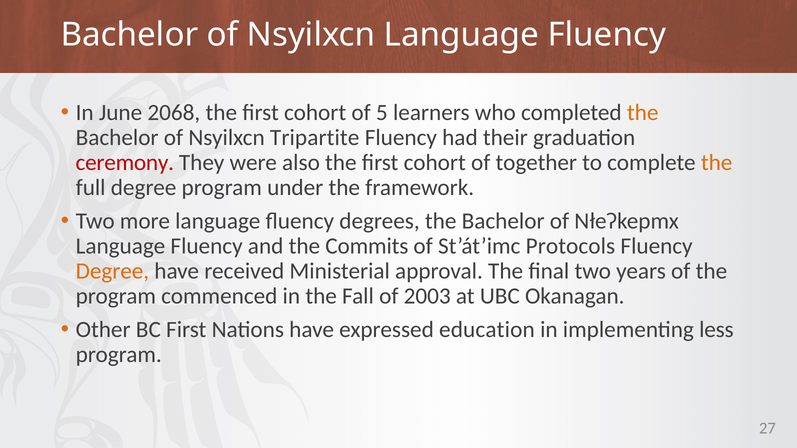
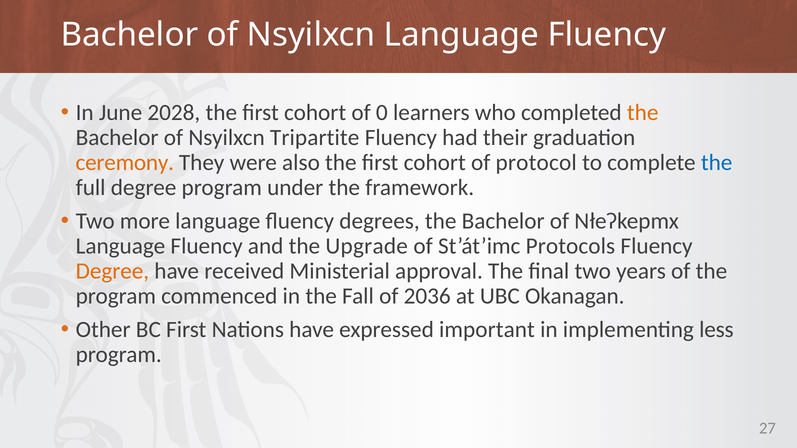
2068: 2068 -> 2028 (174, 113)
5: 5 -> 0 (382, 113)
ceremony colour: red -> orange (125, 163)
together: together -> protocol (536, 163)
the colour: orange -> blue (717, 163)
Commits: Commits -> Upgrade (367, 246)
2003: 2003 -> 2036 (427, 296)
education: education -> important (487, 330)
